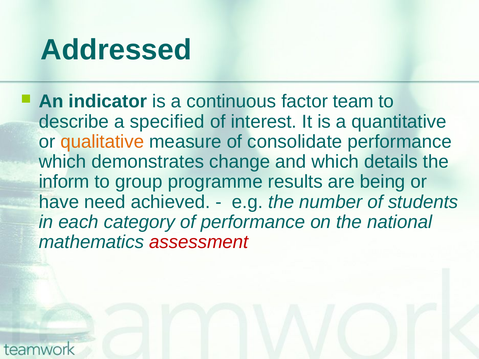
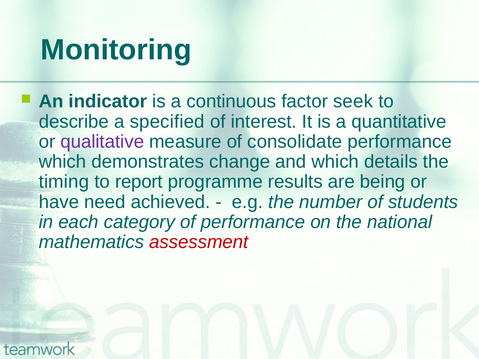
Addressed: Addressed -> Monitoring (116, 50)
team: team -> seek (353, 101)
qualitative colour: orange -> purple (102, 142)
inform: inform -> timing (64, 182)
group: group -> report (139, 182)
